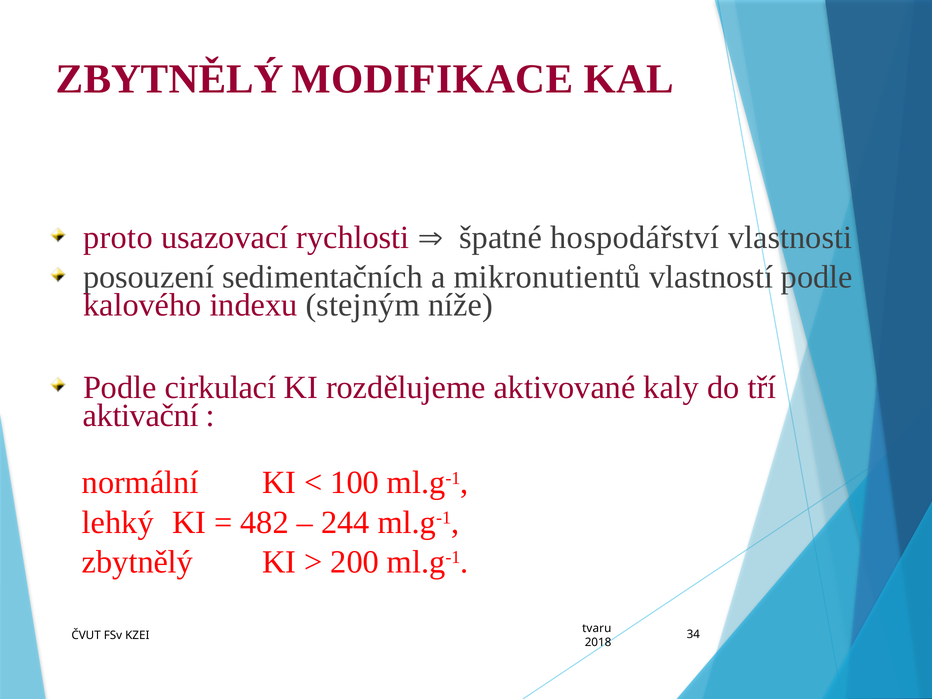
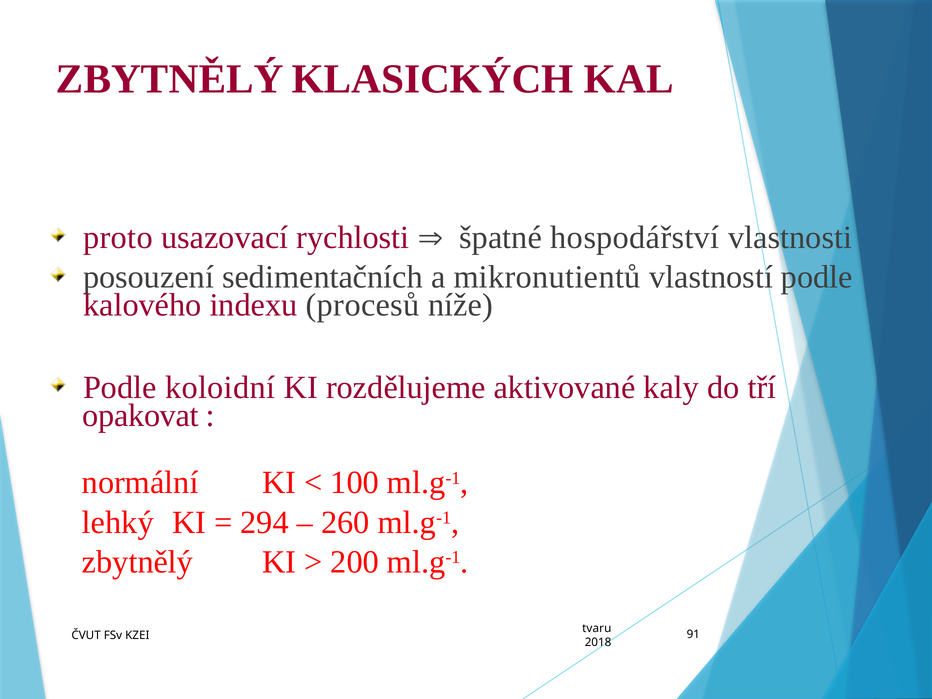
MODIFIKACE: MODIFIKACE -> KLASICKÝCH (433, 79)
stejným: stejným -> procesů (363, 305)
cirkulací: cirkulací -> koloidní (220, 387)
aktivační: aktivační -> opakovat (141, 415)
482: 482 -> 294 (265, 522)
244: 244 -> 260 (345, 522)
34: 34 -> 91 (693, 634)
